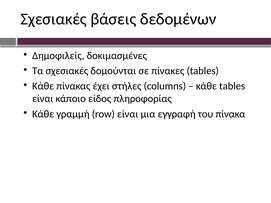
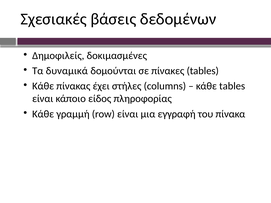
Τα σχεσιακές: σχεσιακές -> δυναμικά (67, 71)
